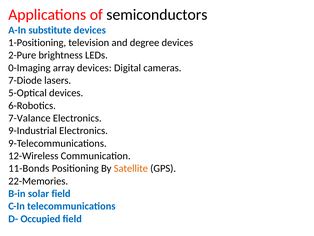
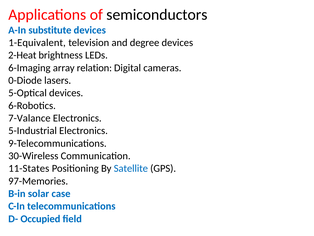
1-Positioning: 1-Positioning -> 1-Equivalent (37, 43)
2-Pure: 2-Pure -> 2-Heat (22, 55)
0-Imaging: 0-Imaging -> 6-Imaging (29, 68)
array devices: devices -> relation (94, 68)
7-Diode: 7-Diode -> 0-Diode (25, 80)
9-Industrial: 9-Industrial -> 5-Industrial (33, 130)
12-Wireless: 12-Wireless -> 30-Wireless (33, 156)
11-Bonds: 11-Bonds -> 11-States (29, 168)
Satellite colour: orange -> blue (131, 168)
22-Memories: 22-Memories -> 97-Memories (38, 181)
solar field: field -> case (61, 193)
